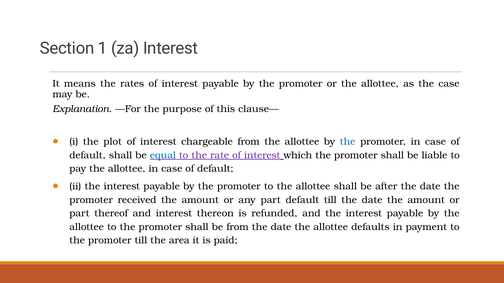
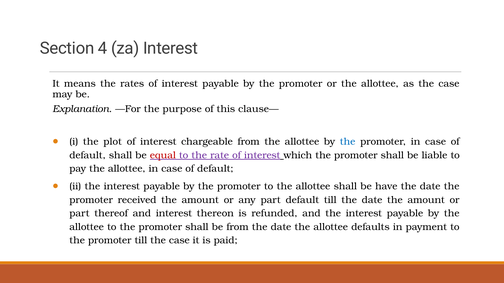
1: 1 -> 4 (103, 48)
equal colour: blue -> red (163, 155)
after: after -> have (386, 187)
till the area: area -> case (179, 241)
